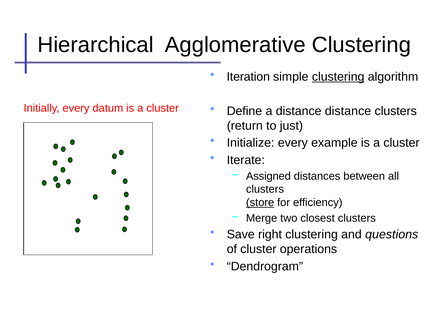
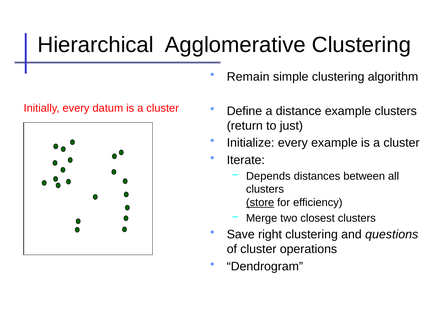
Iteration: Iteration -> Remain (248, 77)
clustering underline: present -> none (338, 77)
distance distance: distance -> example (348, 111)
Assigned: Assigned -> Depends (268, 176)
